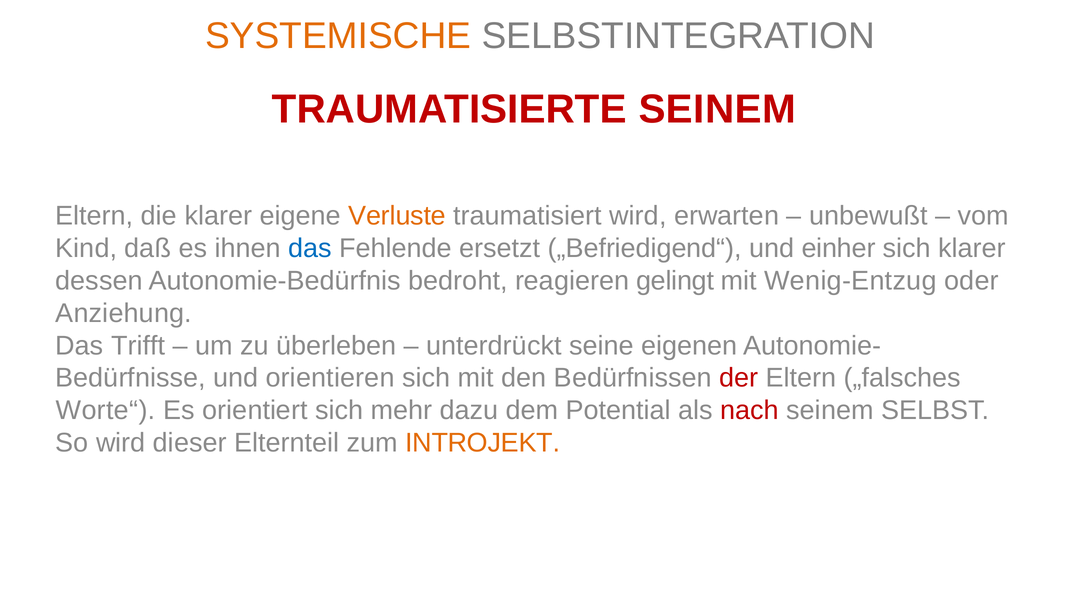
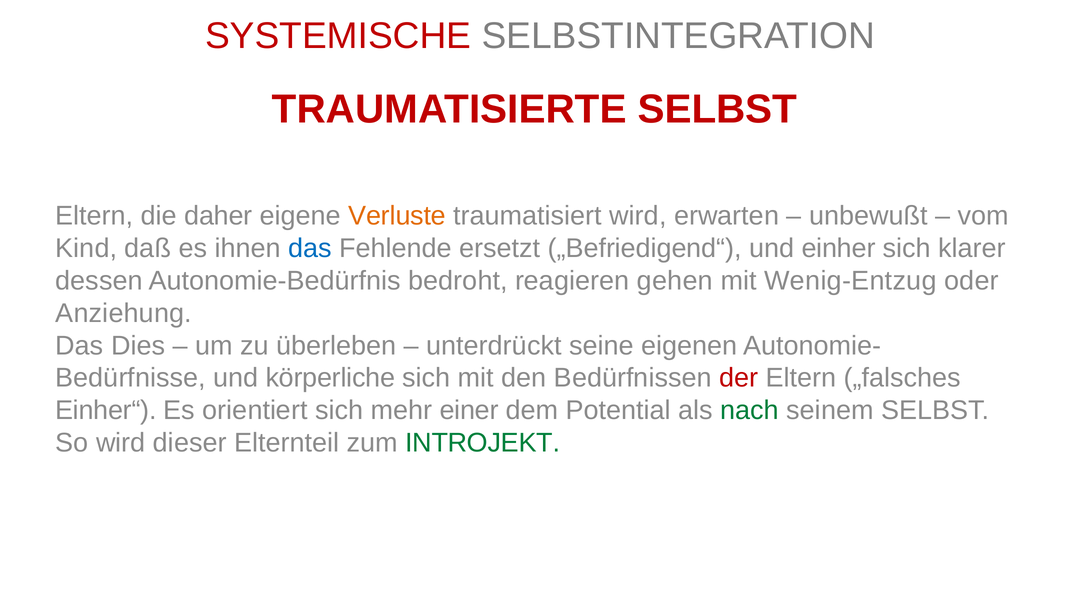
SYSTEMISCHE colour: orange -> red (338, 36)
TRAUMATISIERTE SEINEM: SEINEM -> SELBST (717, 109)
die klarer: klarer -> daher (218, 216)
gelingt: gelingt -> gehen (675, 281)
Trifft: Trifft -> Dies (138, 346)
orientieren: orientieren -> körperliche (330, 378)
Worte“: Worte“ -> Einher“ (106, 410)
dazu: dazu -> einer (469, 410)
nach colour: red -> green (750, 410)
INTROJEKT colour: orange -> green (483, 443)
